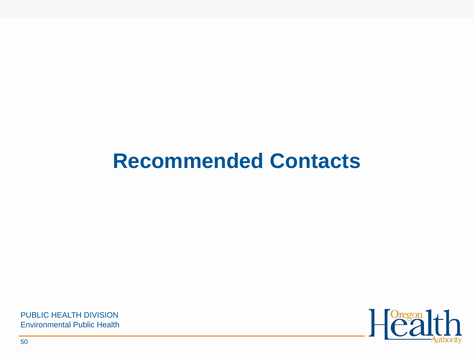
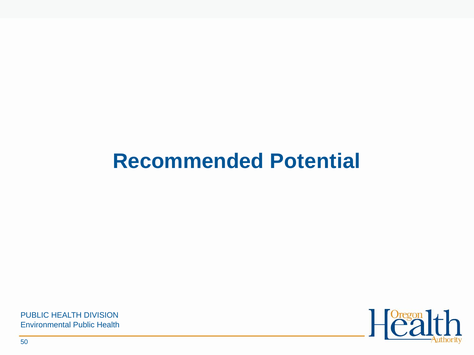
Contacts: Contacts -> Potential (315, 161)
